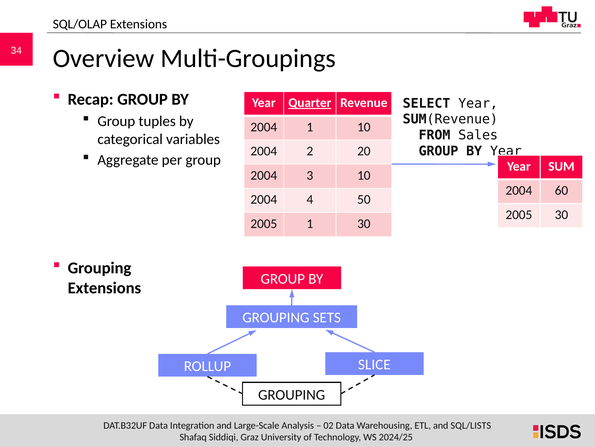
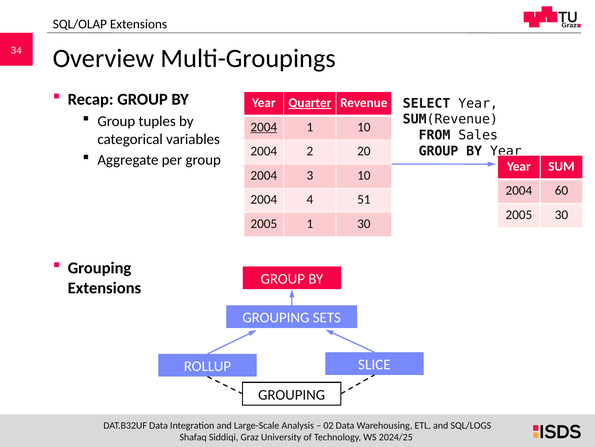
2004 underline: none -> present (264, 127)
50: 50 -> 51 (364, 199)
SQL/LISTS: SQL/LISTS -> SQL/LOGS (471, 425)
